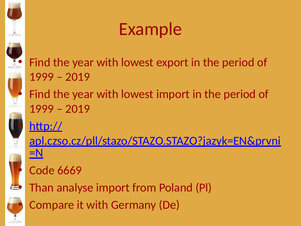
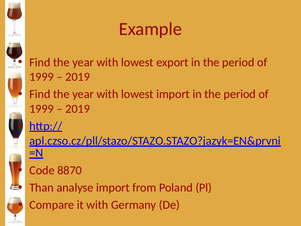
6669: 6669 -> 8870 (70, 170)
